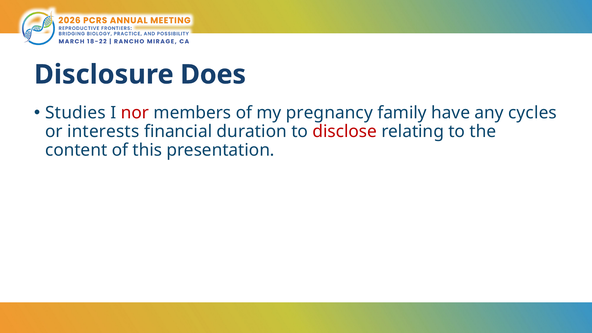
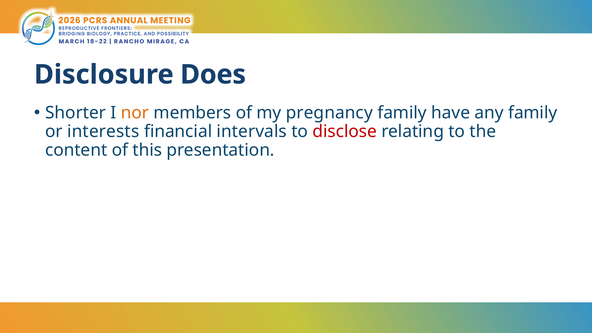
Studies: Studies -> Shorter (76, 113)
nor colour: red -> orange (135, 113)
any cycles: cycles -> family (533, 113)
duration: duration -> intervals (252, 131)
